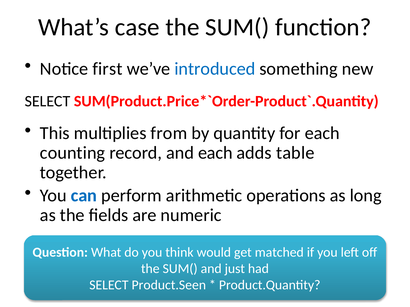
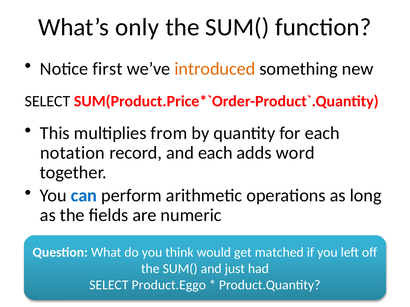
case: case -> only (137, 27)
introduced colour: blue -> orange (215, 69)
counting: counting -> notation (73, 153)
table: table -> word (295, 153)
Product.Seen: Product.Seen -> Product.Eggo (169, 286)
